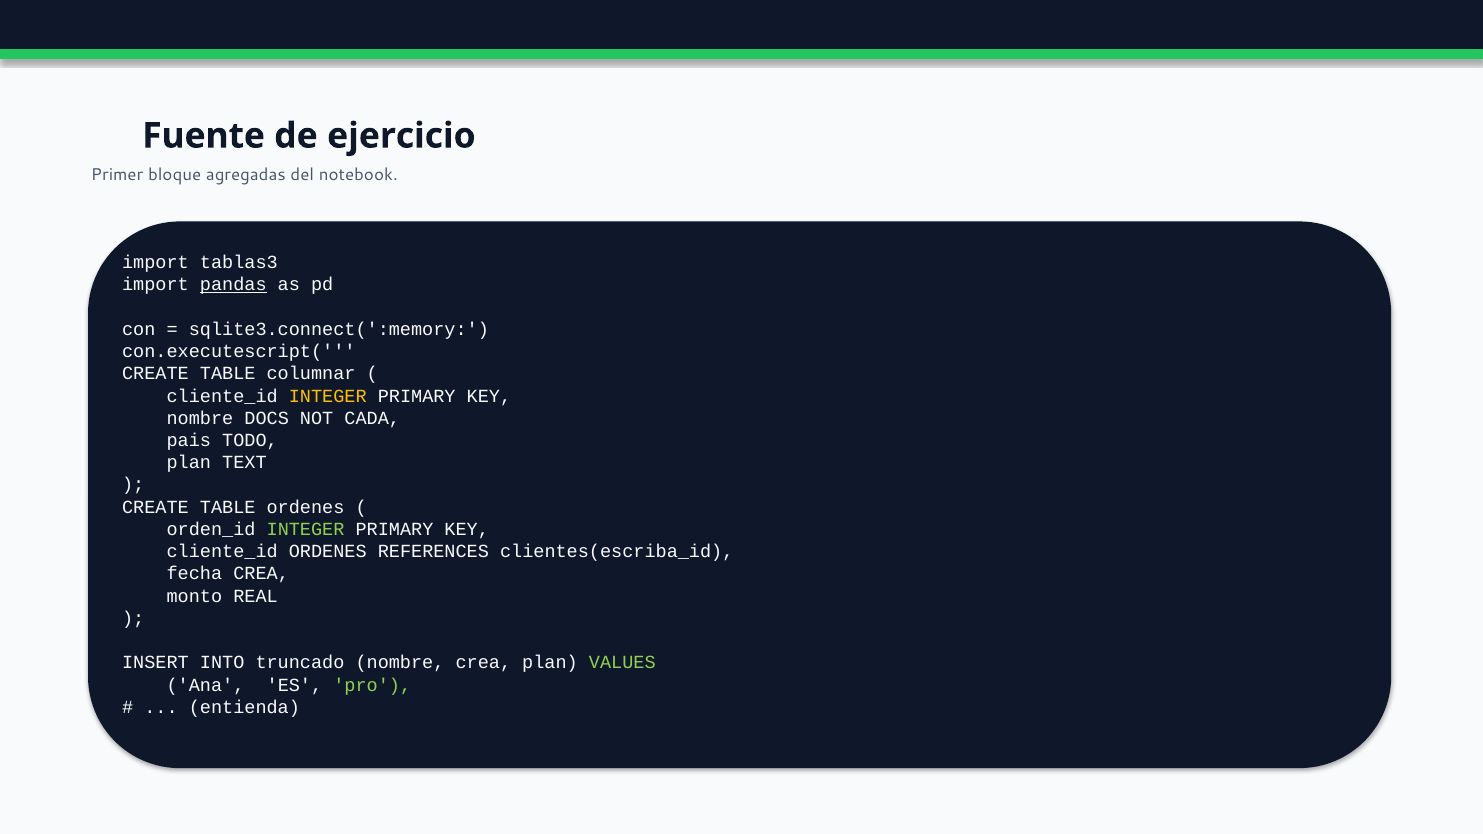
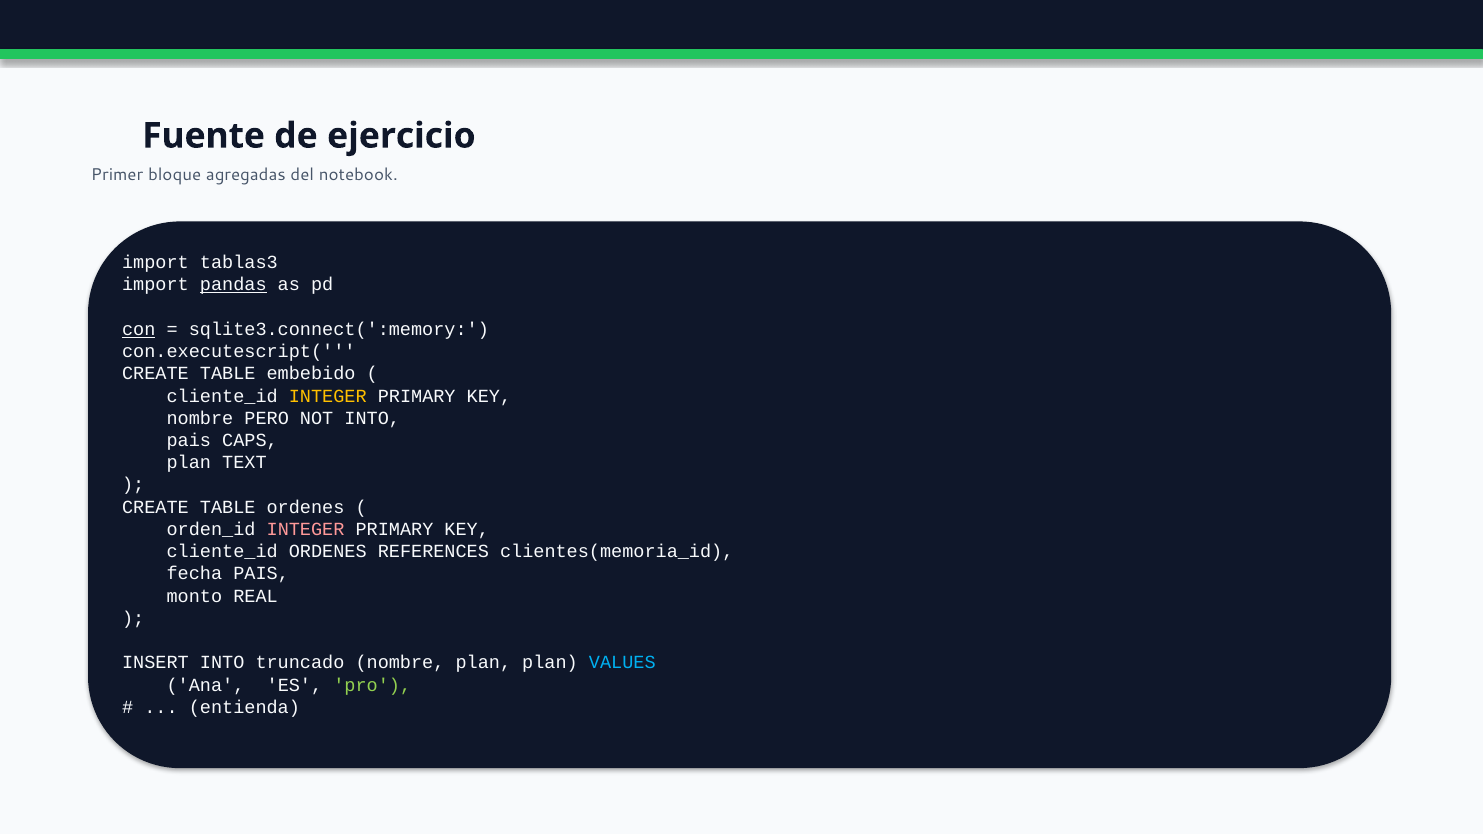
con underline: none -> present (139, 329)
columnar: columnar -> embebido (311, 374)
DOCS: DOCS -> PERO (267, 418)
NOT CADA: CADA -> INTO (372, 418)
TODO: TODO -> CAPS (250, 441)
INTEGER colour: light green -> pink (306, 529)
clientes(escriba_id: clientes(escriba_id -> clientes(memoria_id (617, 552)
fecha CREA: CREA -> PAIS (261, 574)
nombre crea: crea -> plan (483, 663)
VALUES colour: light green -> light blue (622, 663)
